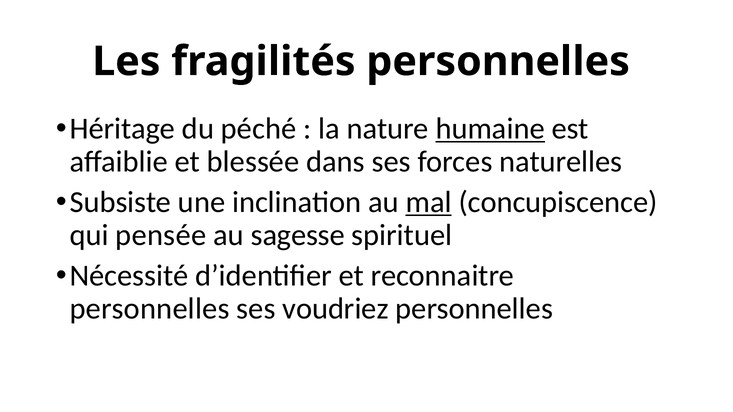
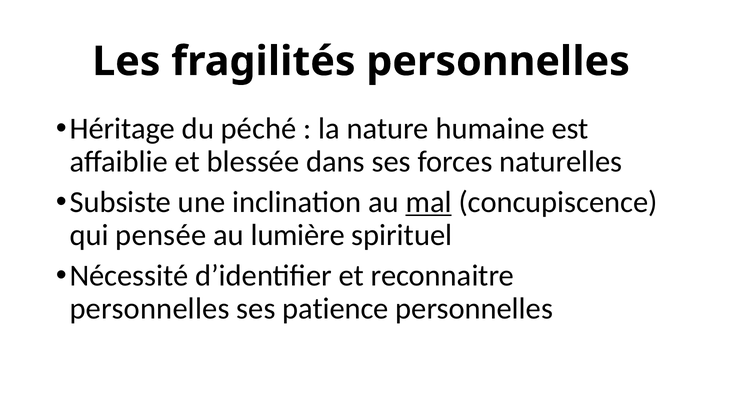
humaine underline: present -> none (490, 129)
sagesse: sagesse -> lumière (298, 235)
voudriez: voudriez -> patience (336, 309)
